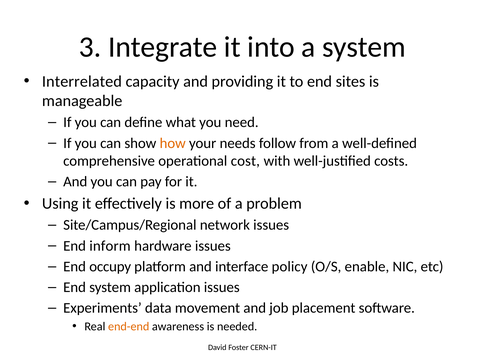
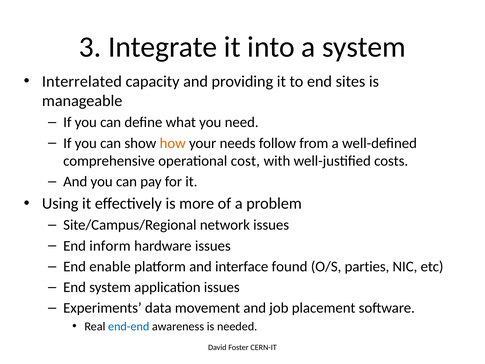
occupy: occupy -> enable (110, 266)
policy: policy -> found (290, 266)
enable: enable -> parties (367, 266)
end-end colour: orange -> blue (129, 326)
